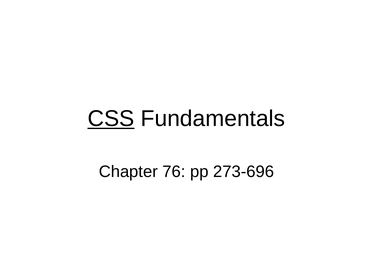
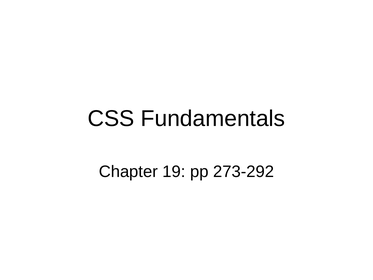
CSS underline: present -> none (111, 118)
76: 76 -> 19 (174, 171)
273-696: 273-696 -> 273-292 (244, 171)
